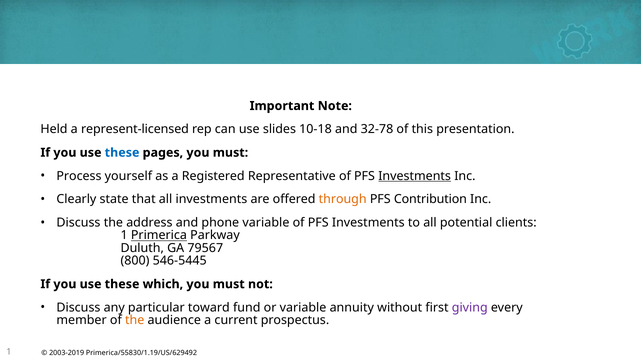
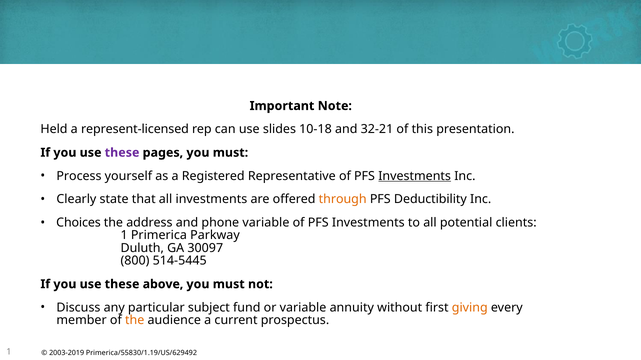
32-78: 32-78 -> 32-21 (377, 129)
these colour: blue -> purple (122, 153)
Contribution: Contribution -> Deductibility (430, 200)
Discuss: Discuss -> Choices (79, 223)
Primerica underline: present -> none (159, 236)
79567: 79567 -> 30097 (205, 248)
546-5445: 546-5445 -> 514-5445 (180, 261)
which: which -> above (163, 285)
toward: toward -> subject (209, 308)
giving colour: purple -> orange (470, 308)
